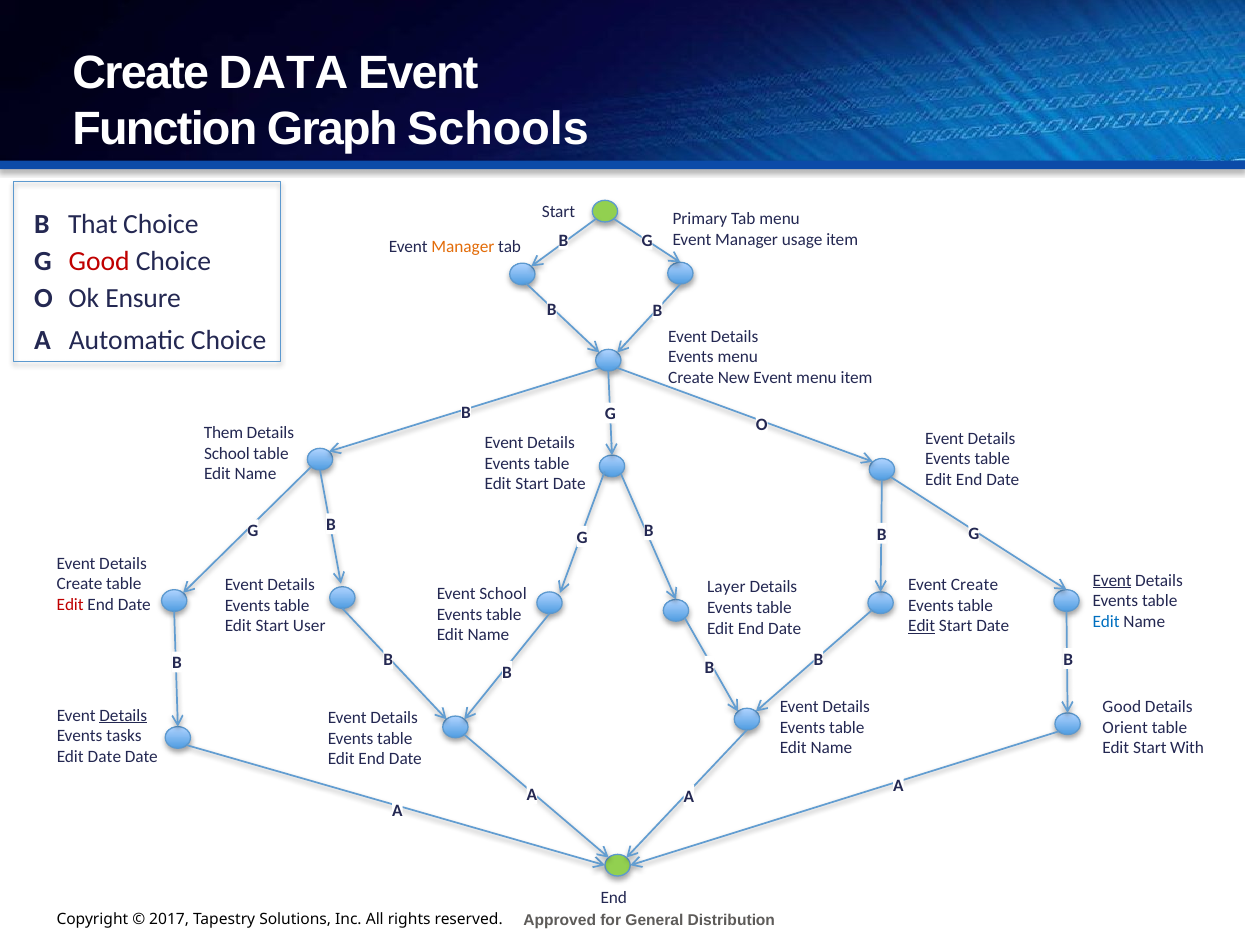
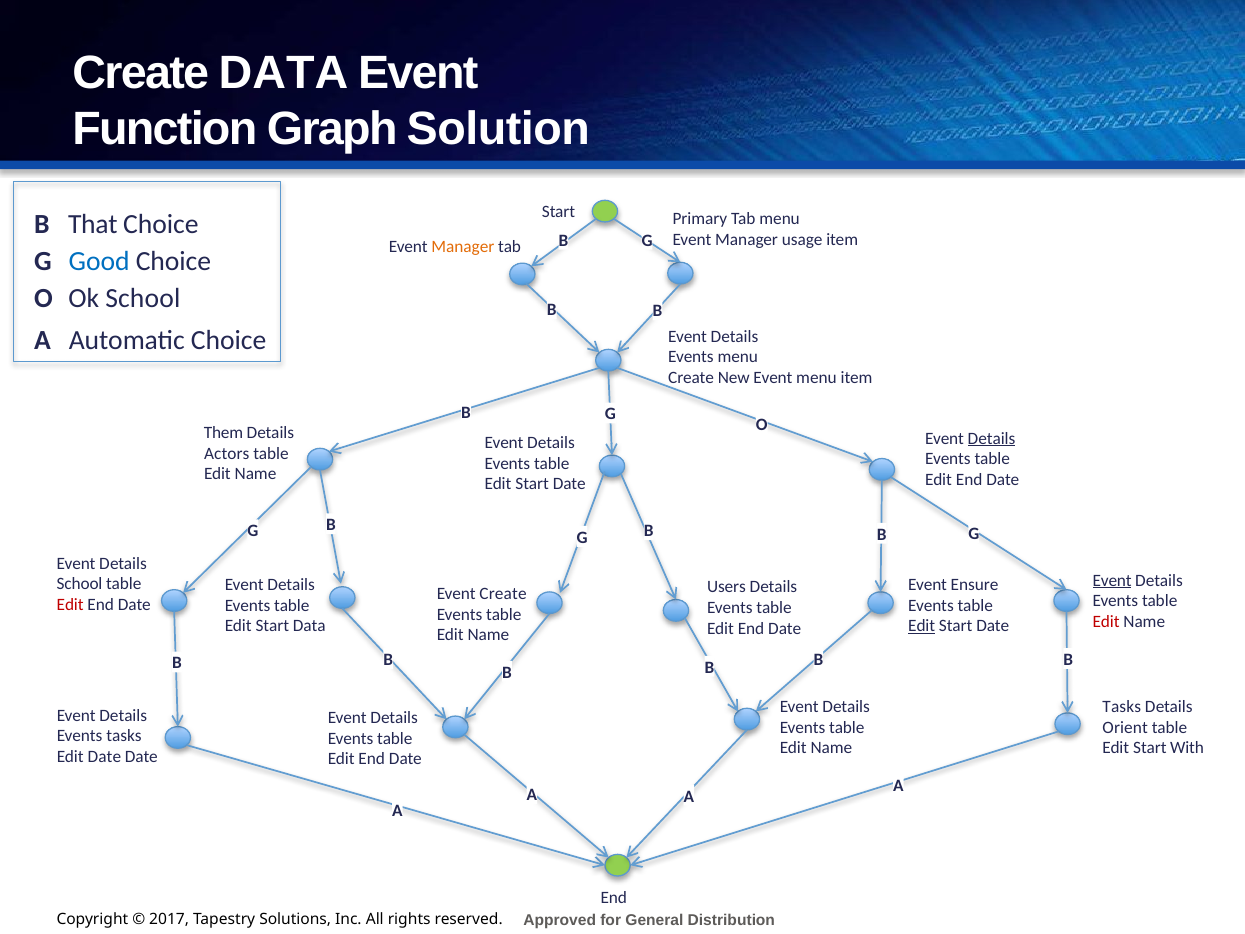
Schools: Schools -> Solution (498, 129)
Good colour: red -> blue (99, 261)
Ok Ensure: Ensure -> School (143, 298)
Details underline: none -> present (992, 438)
School: School -> Actors (227, 453)
Create: Create -> School (80, 584)
Event Create: Create -> Ensure (975, 584)
Layer: Layer -> Users (726, 587)
Event School: School -> Create (503, 593)
Edit colour: blue -> red (1106, 622)
Start User: User -> Data (309, 626)
Good: Good -> Tasks (1122, 706)
Details underline: present -> none (123, 715)
